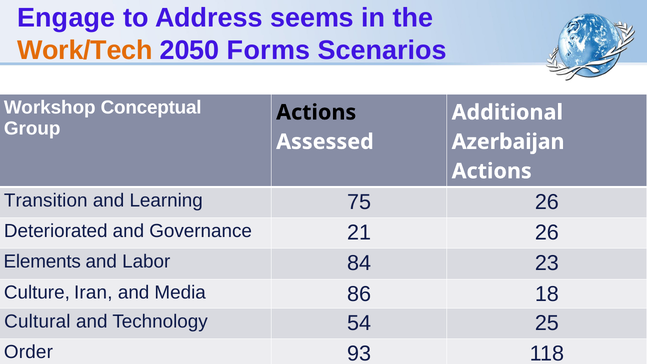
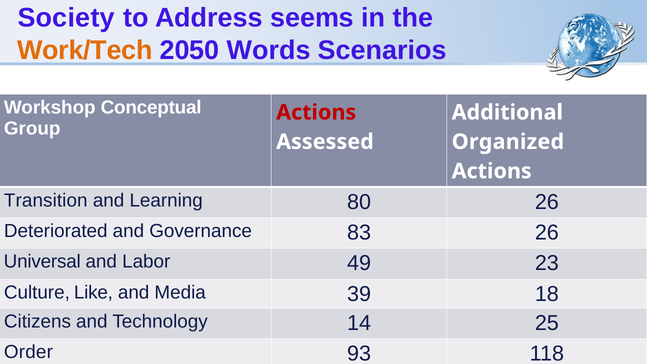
Engage: Engage -> Society (66, 18)
Forms: Forms -> Words (269, 50)
Actions colour: black -> red (316, 112)
Azerbaijan: Azerbaijan -> Organized (508, 142)
75: 75 -> 80 (359, 202)
21: 21 -> 83 (359, 232)
Elements: Elements -> Universal (42, 261)
84: 84 -> 49 (359, 263)
Iran: Iran -> Like (93, 292)
86: 86 -> 39 (359, 294)
Cultural: Cultural -> Citizens (37, 321)
54: 54 -> 14 (359, 323)
